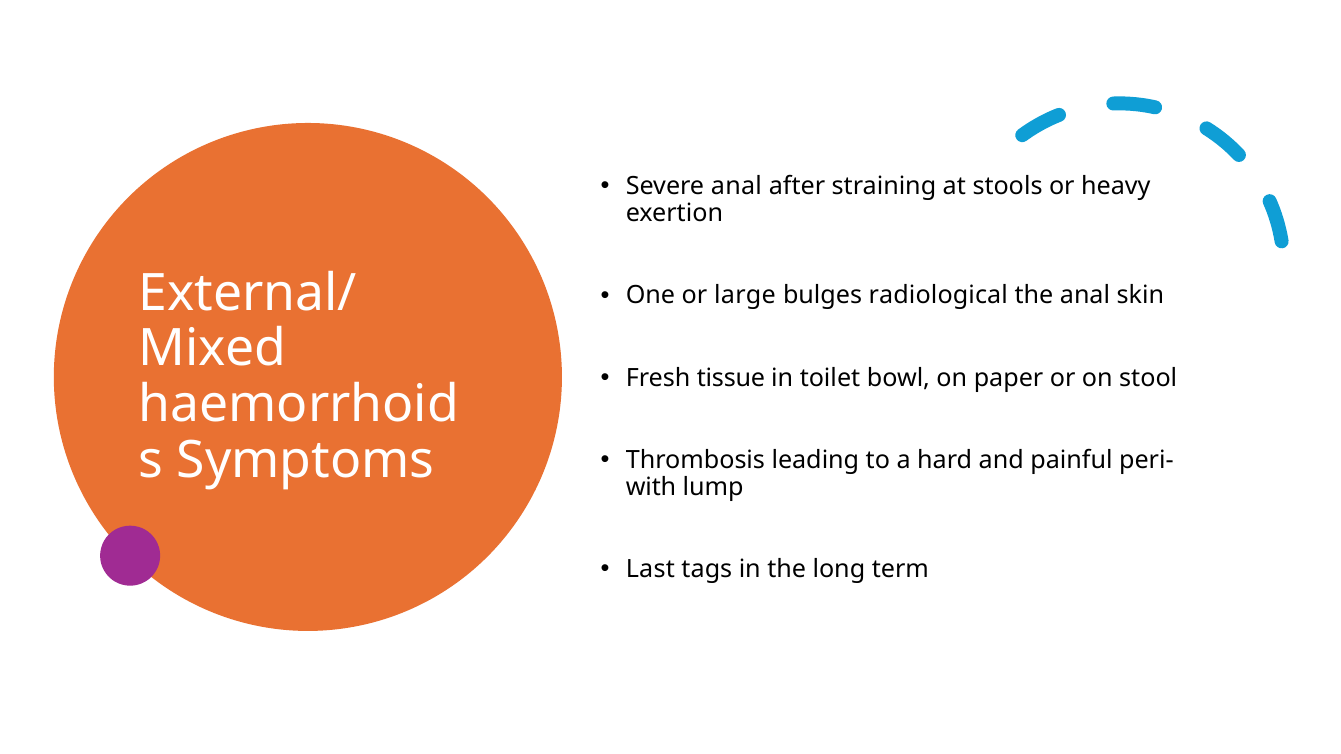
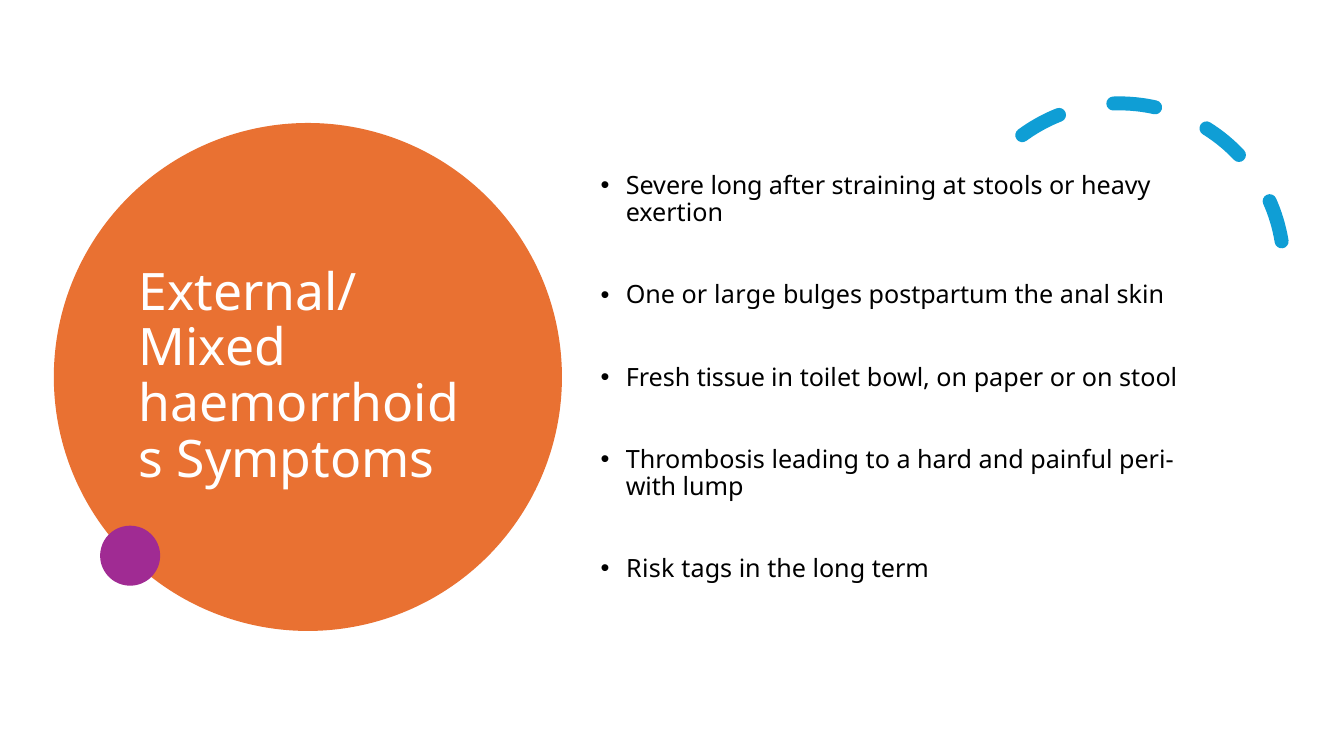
Severe anal: anal -> long (737, 186)
radiological: radiological -> postpartum (938, 296)
Last: Last -> Risk (650, 570)
